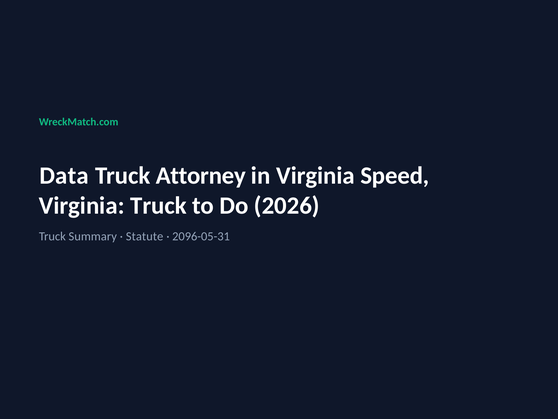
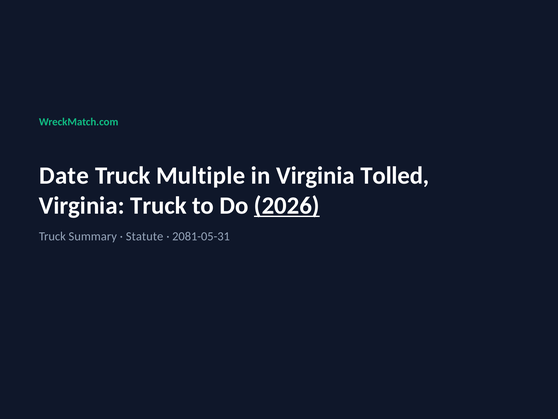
Data: Data -> Date (64, 176)
Attorney: Attorney -> Multiple (201, 176)
Speed: Speed -> Tolled (395, 176)
2026 underline: none -> present (287, 205)
2096-05-31: 2096-05-31 -> 2081-05-31 (201, 236)
